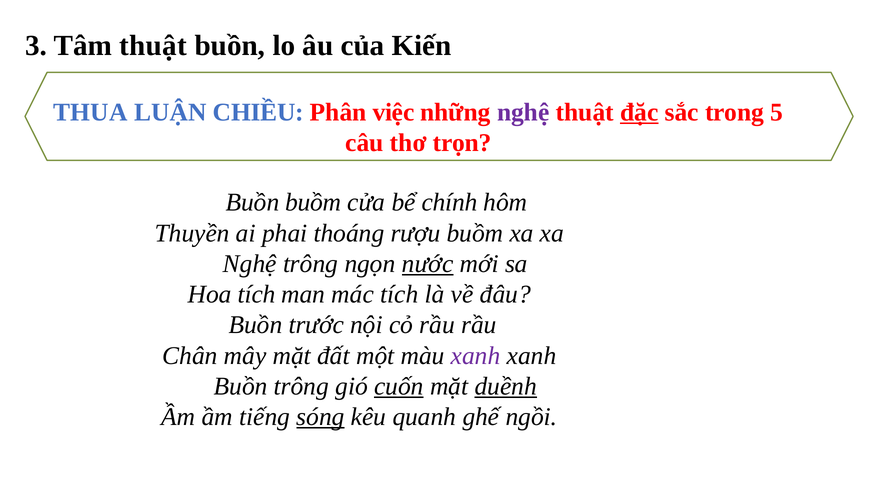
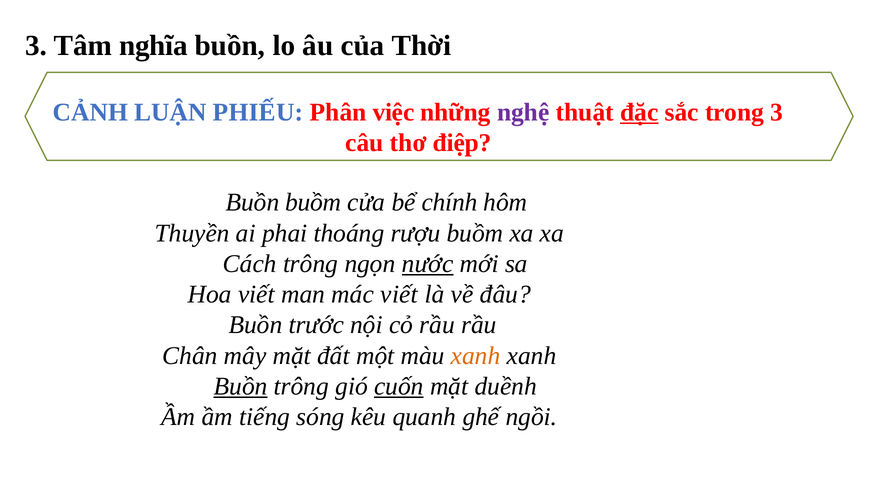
Tâm thuật: thuật -> nghĩa (153, 46)
Kiến: Kiến -> Thời (422, 46)
THUA: THUA -> CẢNH (90, 112)
CHIỀU: CHIỀU -> PHIẾU (258, 112)
trong 5: 5 -> 3 (777, 112)
trọn: trọn -> điệp (462, 143)
Nghệ: Nghệ -> Cách (250, 264)
Hoa tích: tích -> viết (256, 295)
mác tích: tích -> viết (399, 295)
xanh colour: purple -> orange (476, 356)
Buồn underline: none -> present (241, 386)
duềnh underline: present -> none (506, 386)
sóng underline: present -> none (320, 417)
